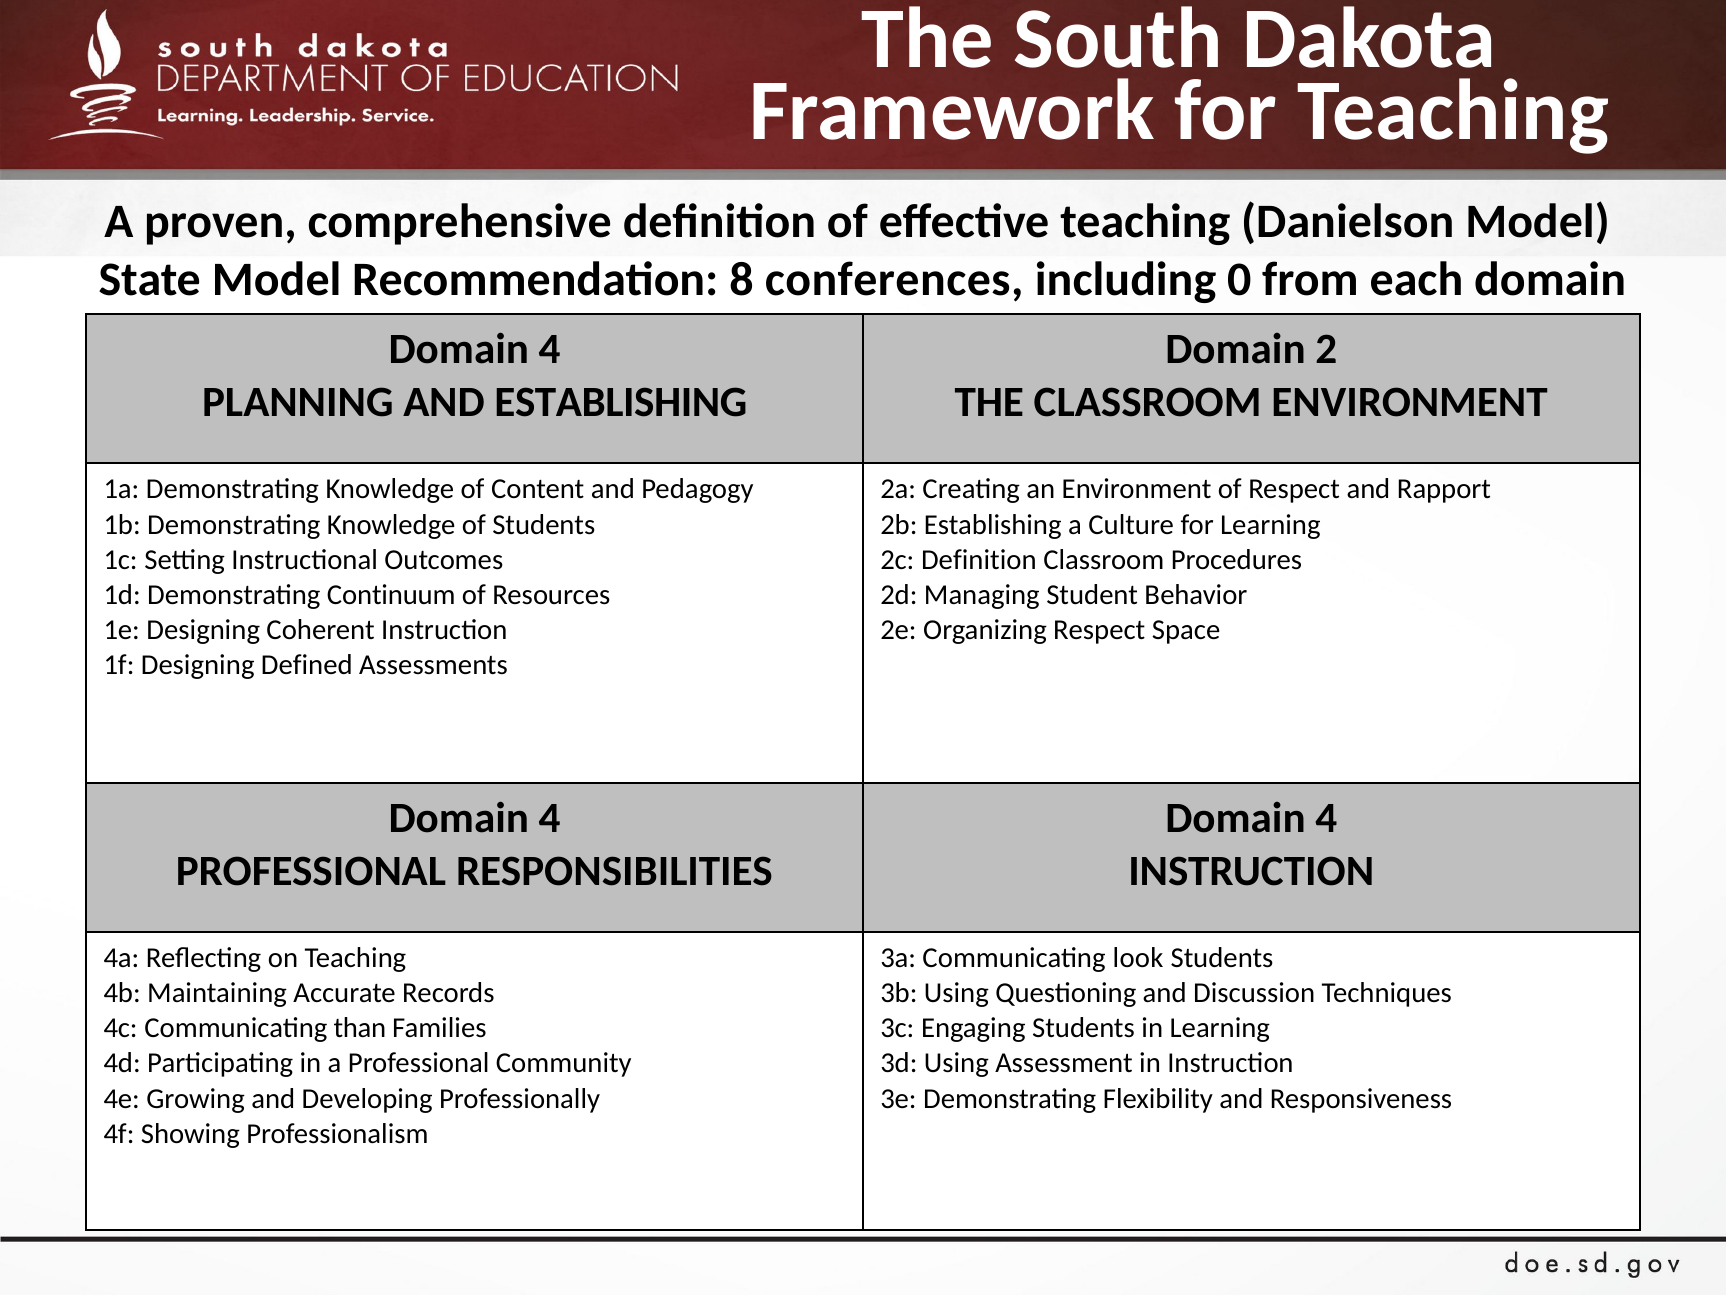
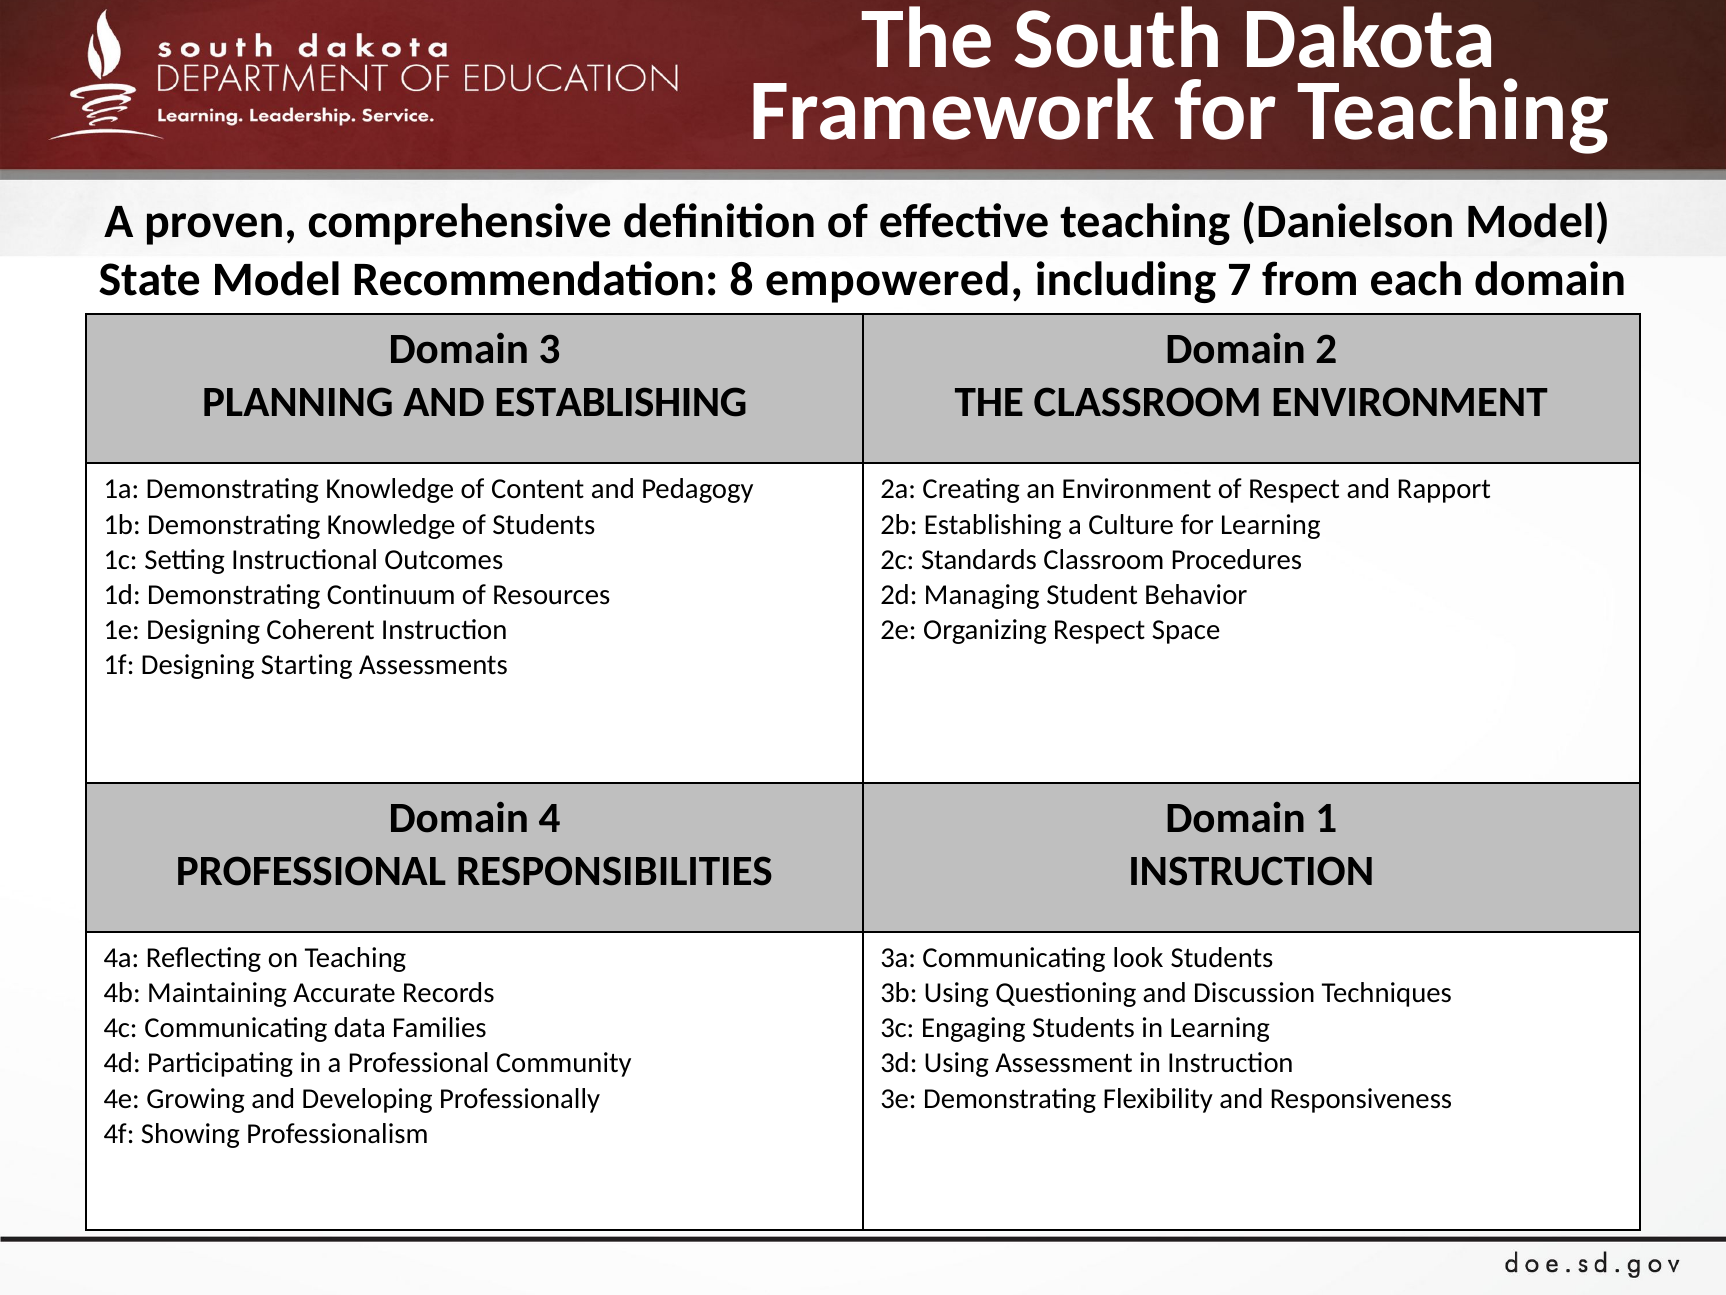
conferences: conferences -> empowered (894, 279)
0: 0 -> 7 (1239, 279)
4: 4 -> 3 (550, 349)
2c Definition: Definition -> Standards (979, 559)
Defined: Defined -> Starting (307, 665)
4: 4 -> 1 (1326, 818)
than: than -> data (360, 1028)
